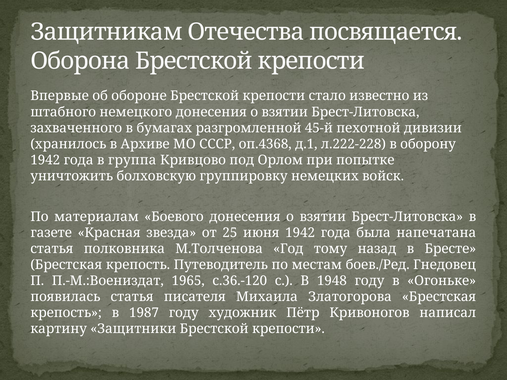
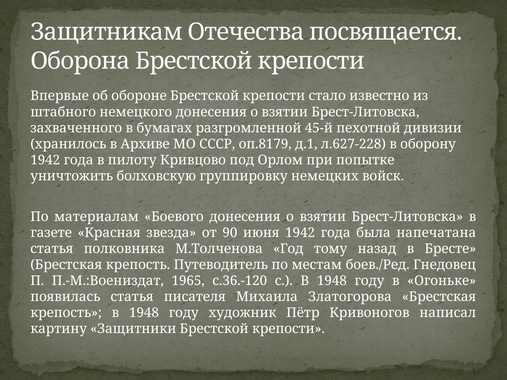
оп.4368: оп.4368 -> оп.8179 (265, 144)
л.222-228: л.222-228 -> л.627-228 (353, 144)
группа: группа -> пилоту (132, 160)
25: 25 -> 90 (230, 233)
крепость в 1987: 1987 -> 1948 (144, 313)
